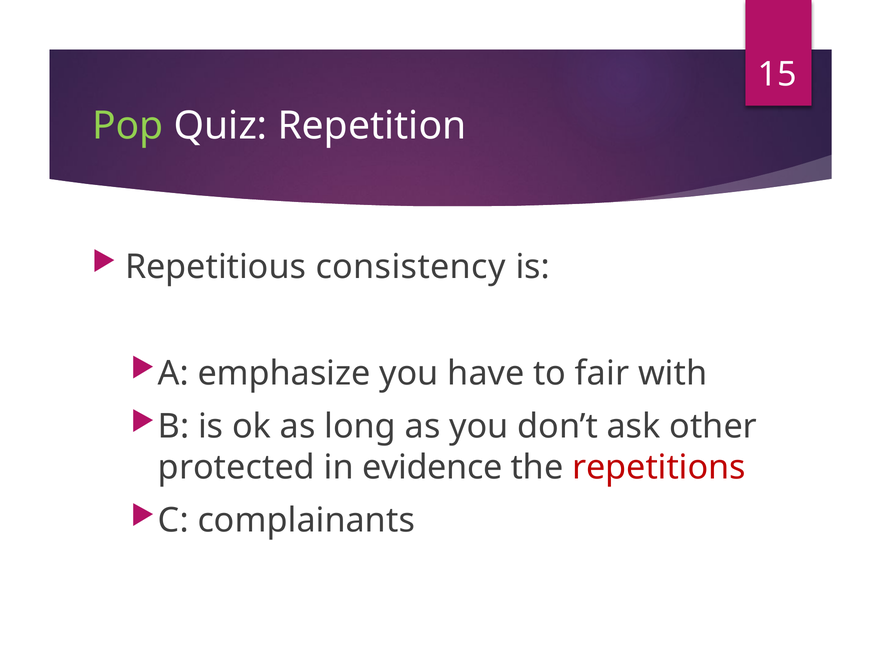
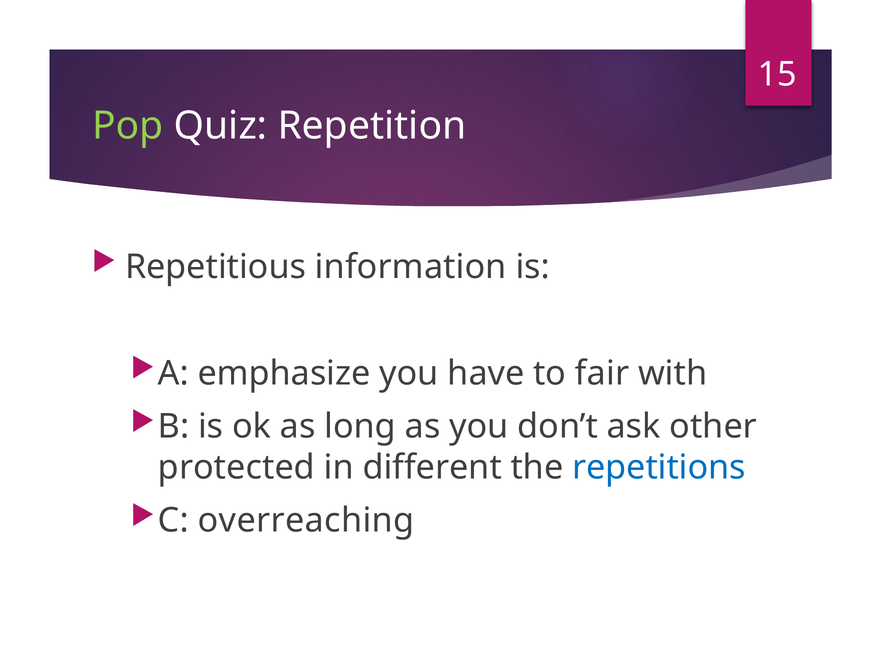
consistency: consistency -> information (411, 267)
evidence: evidence -> different (432, 467)
repetitions colour: red -> blue (659, 467)
complainants: complainants -> overreaching (306, 521)
